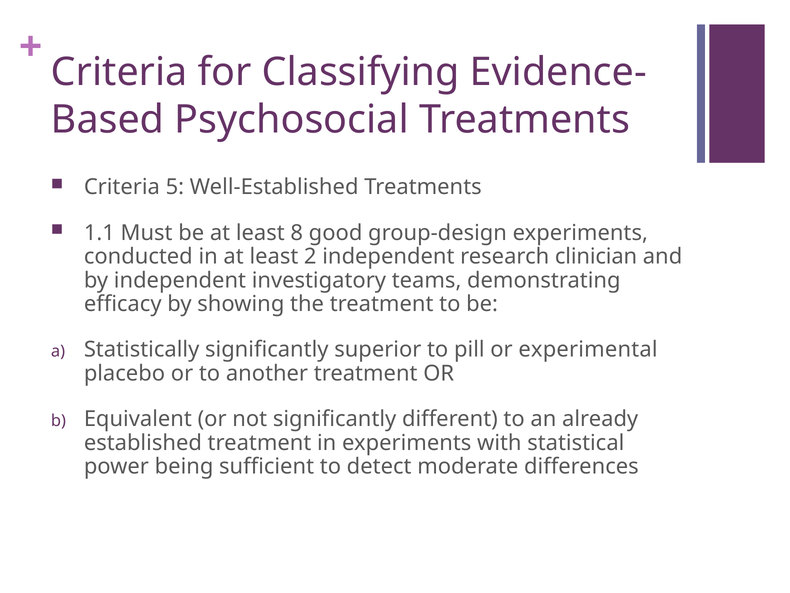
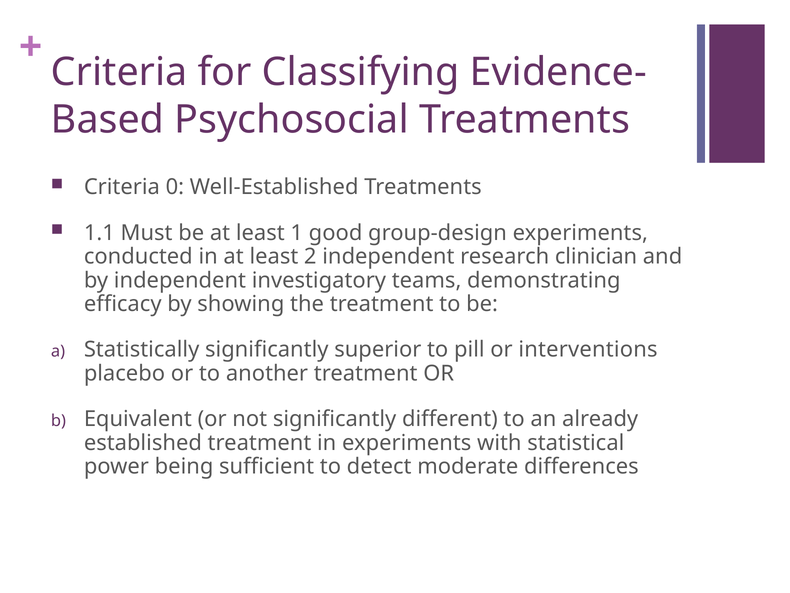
5: 5 -> 0 (175, 187)
8: 8 -> 1 (297, 233)
experimental: experimental -> interventions (588, 349)
